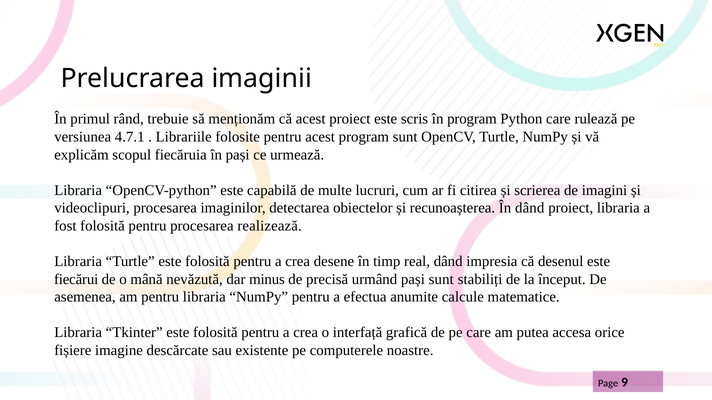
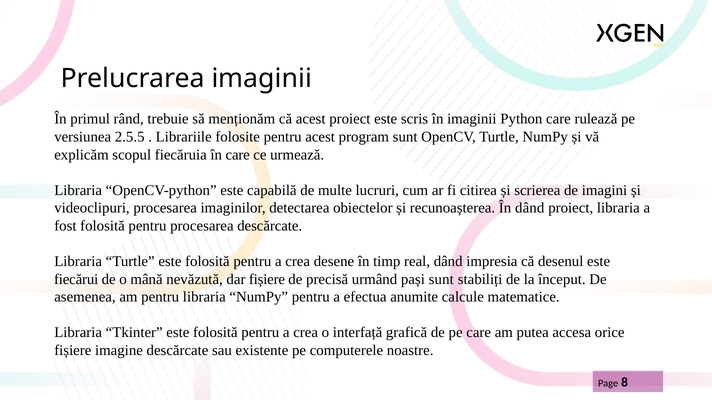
în program: program -> imaginii (472, 119)
4.7.1: 4.7.1 -> 2.5.5 (130, 137)
în pași: pași -> care (238, 155)
procesarea realizează: realizează -> descărcate (270, 226)
dar minus: minus -> fișiere (267, 279)
9: 9 -> 8 (625, 383)
